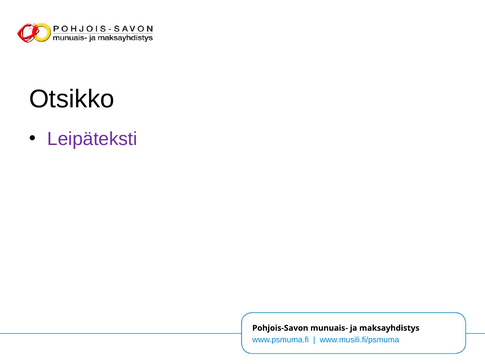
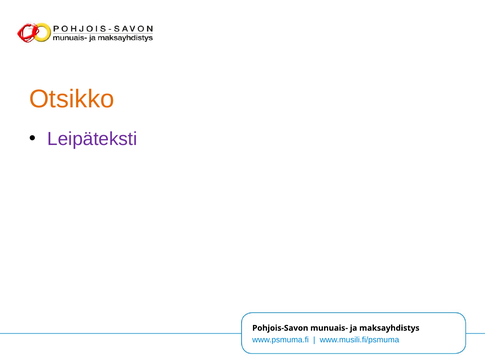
Otsikko colour: black -> orange (72, 99)
